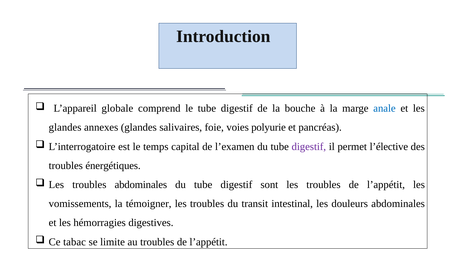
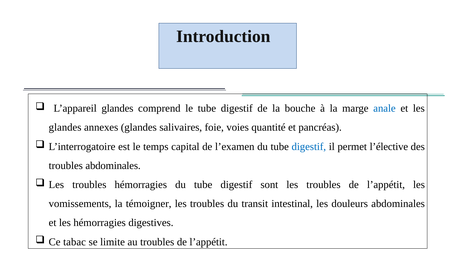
L’appareil globale: globale -> glandes (117, 108)
polyurie: polyurie -> quantité (268, 128)
digestif colour: purple -> blue (309, 147)
troubles énergétiques: énergétiques -> abdominales (113, 166)
troubles abdominales: abdominales -> hémorragies (141, 185)
